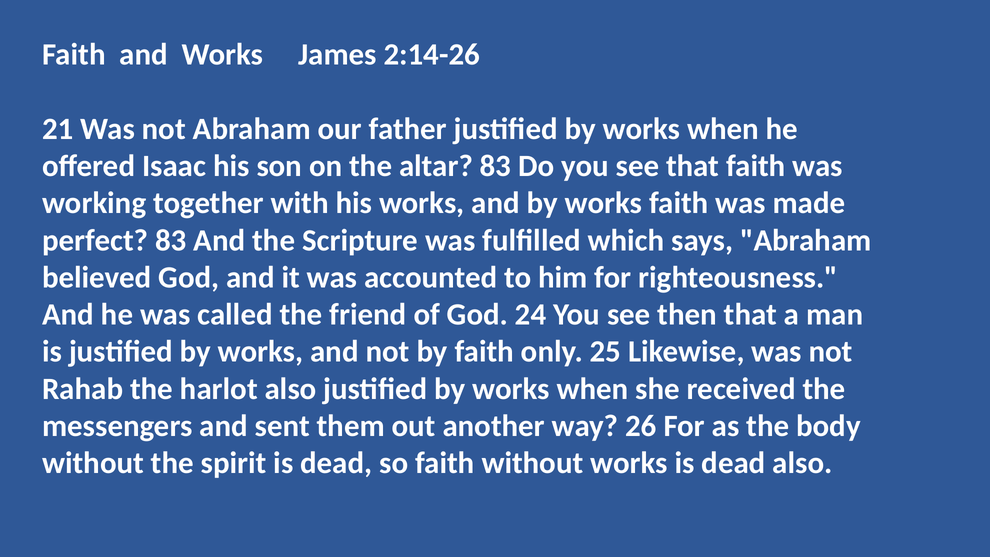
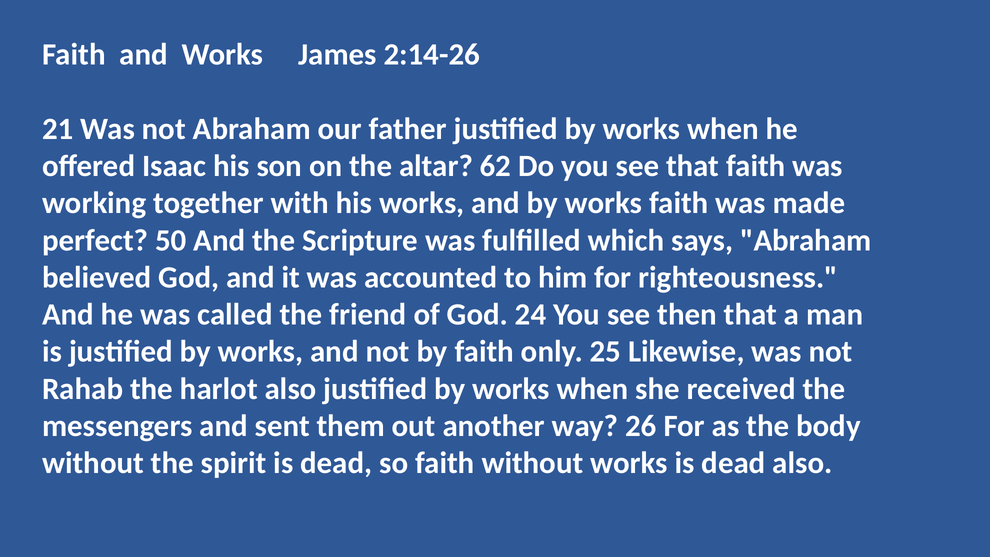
altar 83: 83 -> 62 (495, 166)
perfect 83: 83 -> 50 (171, 240)
